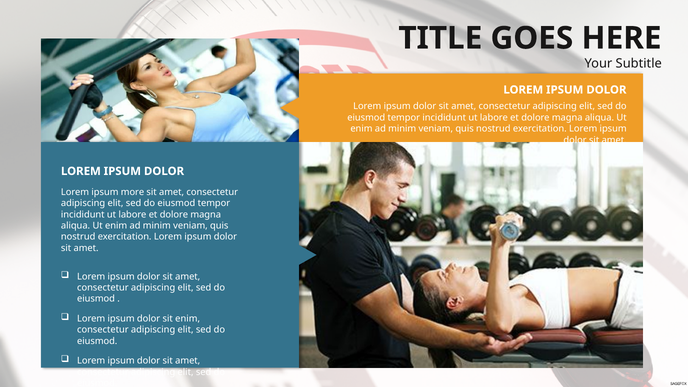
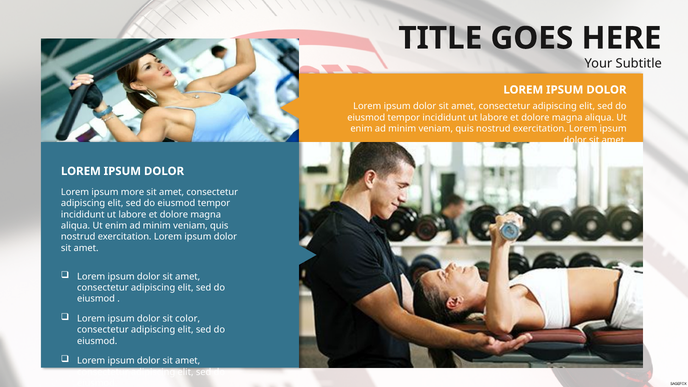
sit enim: enim -> color (188, 319)
